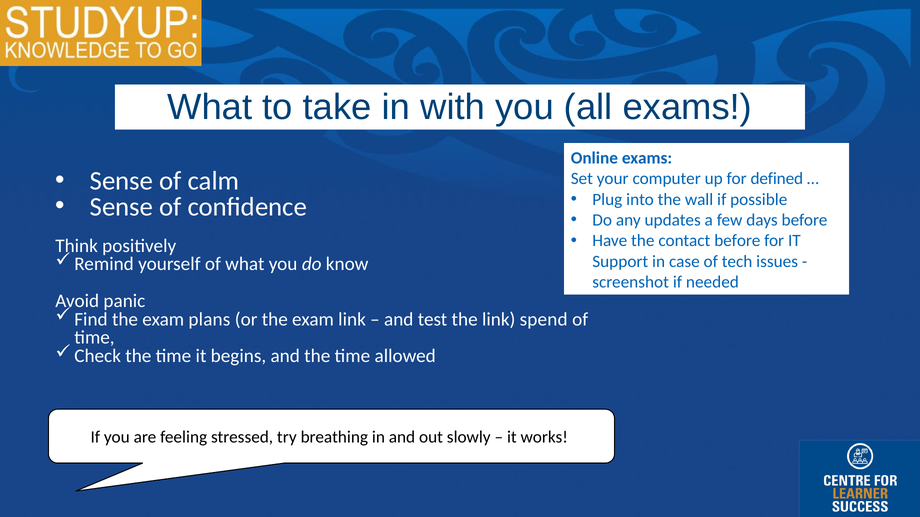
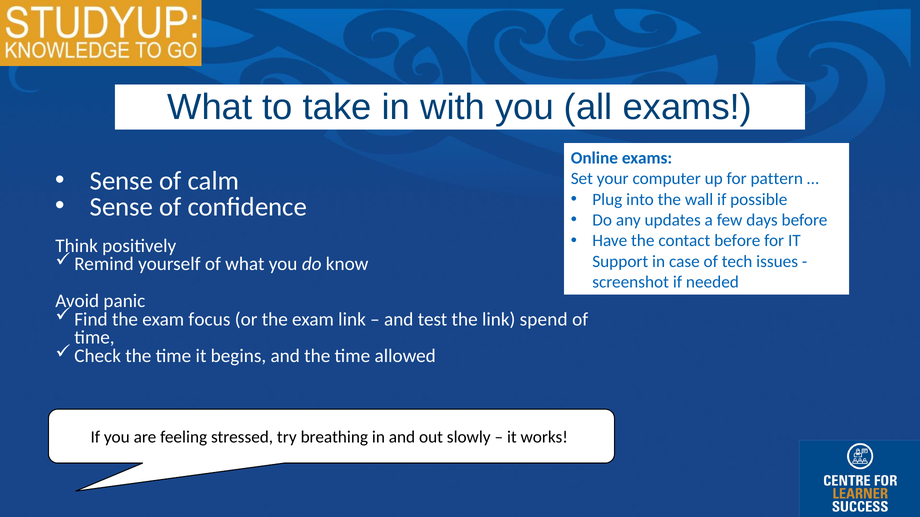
defined: defined -> pattern (777, 179)
plans: plans -> focus (209, 320)
